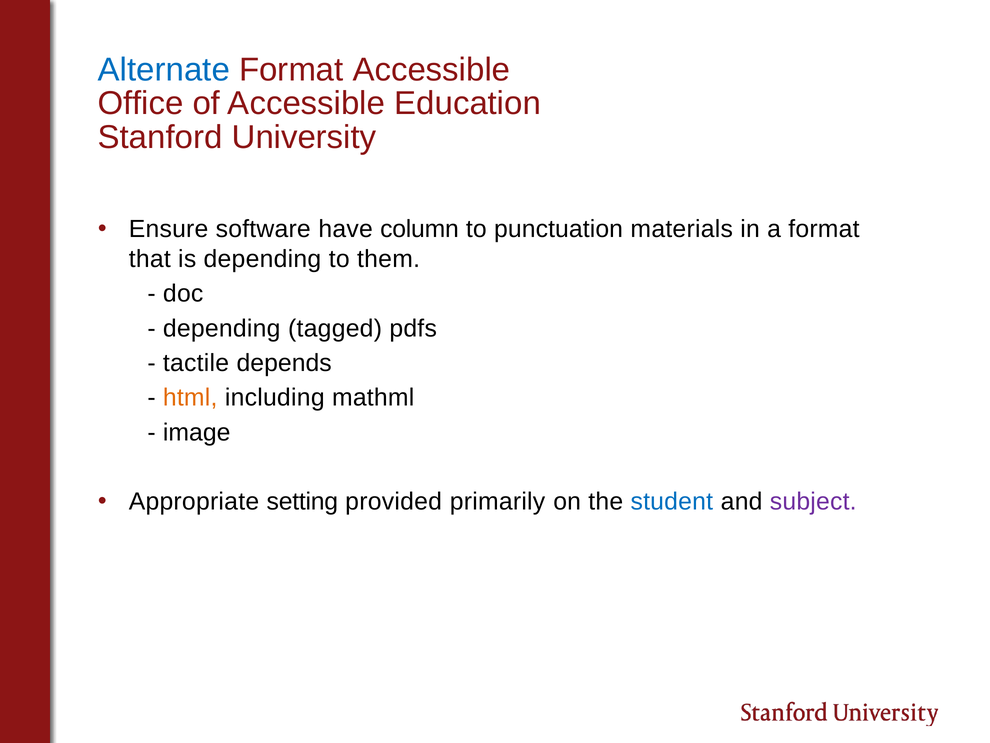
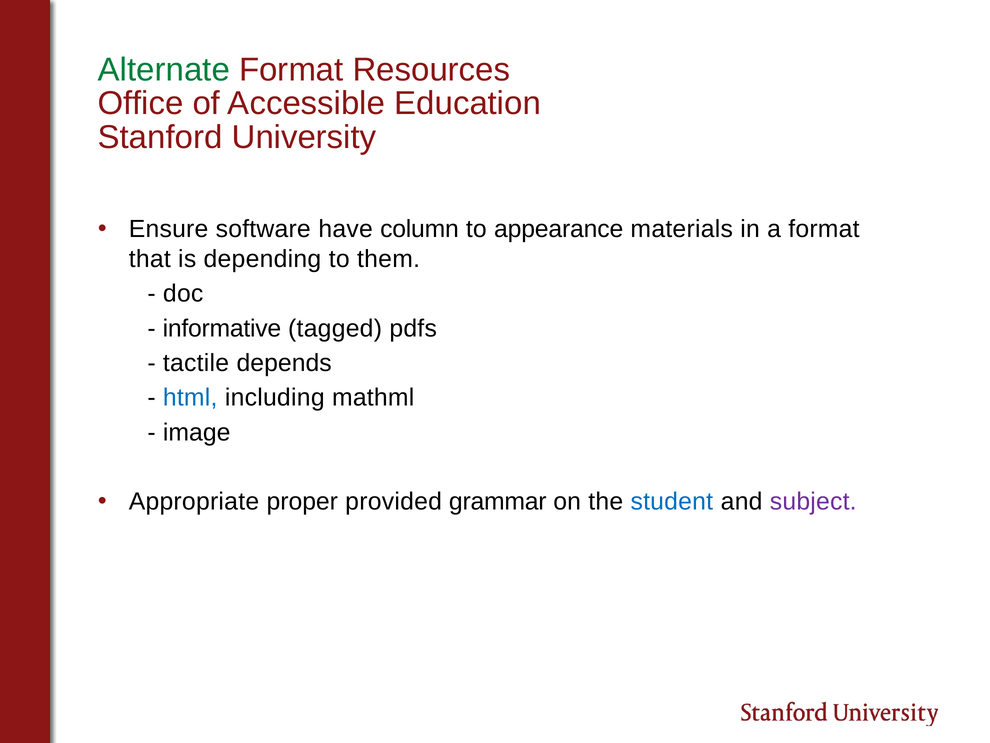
Alternate colour: blue -> green (164, 70)
Format Accessible: Accessible -> Resources (431, 70)
punctuation: punctuation -> appearance (559, 229)
depending: depending -> informative (222, 328)
html colour: orange -> blue (190, 397)
setting: setting -> proper (302, 501)
primarily: primarily -> grammar (498, 501)
